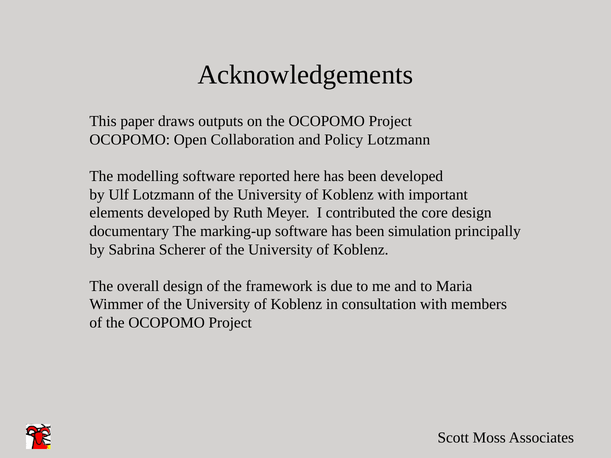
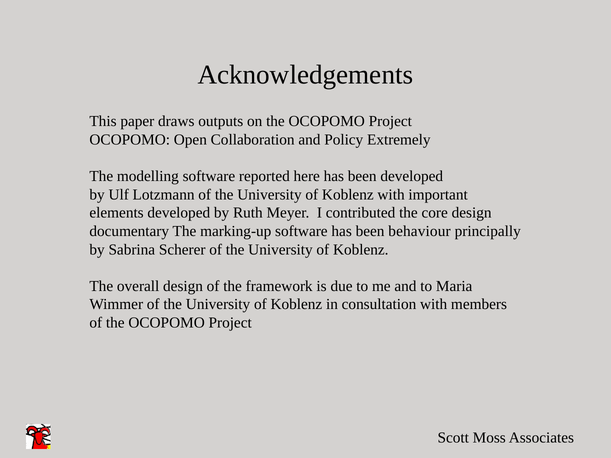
Policy Lotzmann: Lotzmann -> Extremely (399, 140)
simulation: simulation -> behaviour (420, 231)
